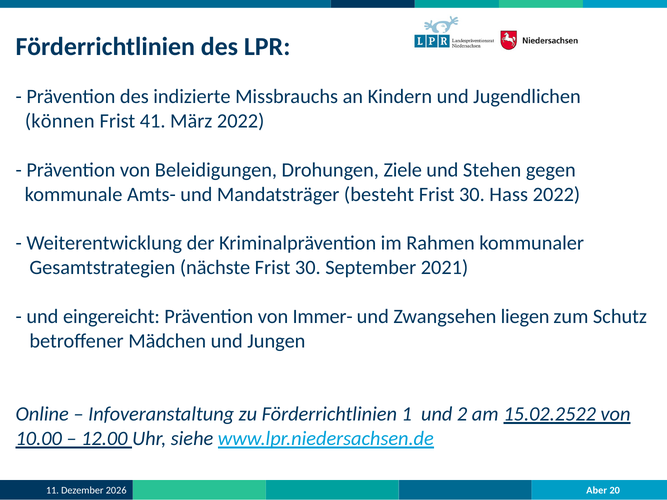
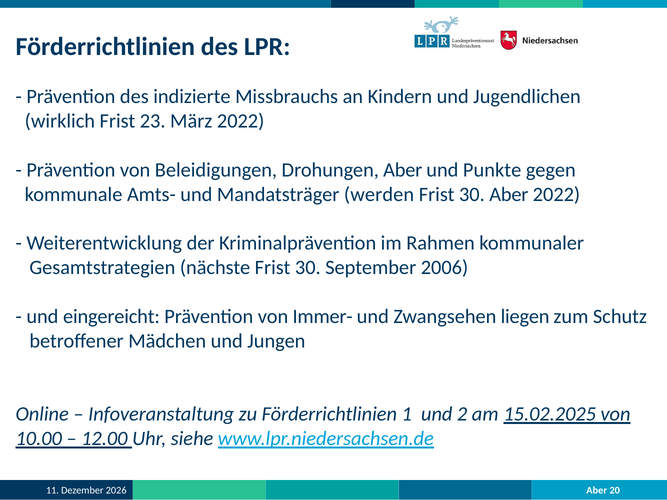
können: können -> wirklich (60, 121)
41: 41 -> 23 (153, 121)
Drohungen Ziele: Ziele -> Aber (403, 170)
Stehen: Stehen -> Punkte (492, 170)
besteht: besteht -> werden (379, 194)
30 Hass: Hass -> Aber (509, 194)
2021: 2021 -> 2006 (444, 268)
15.02.2522: 15.02.2522 -> 15.02.2025 (550, 414)
